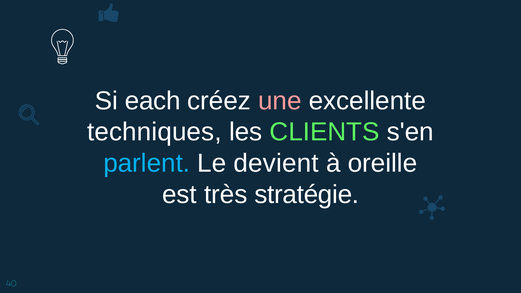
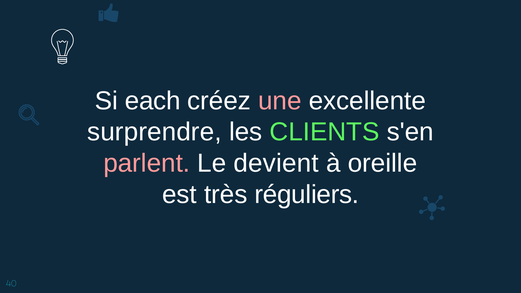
techniques: techniques -> surprendre (154, 132)
parlent colour: light blue -> pink (147, 163)
stratégie: stratégie -> réguliers (307, 195)
